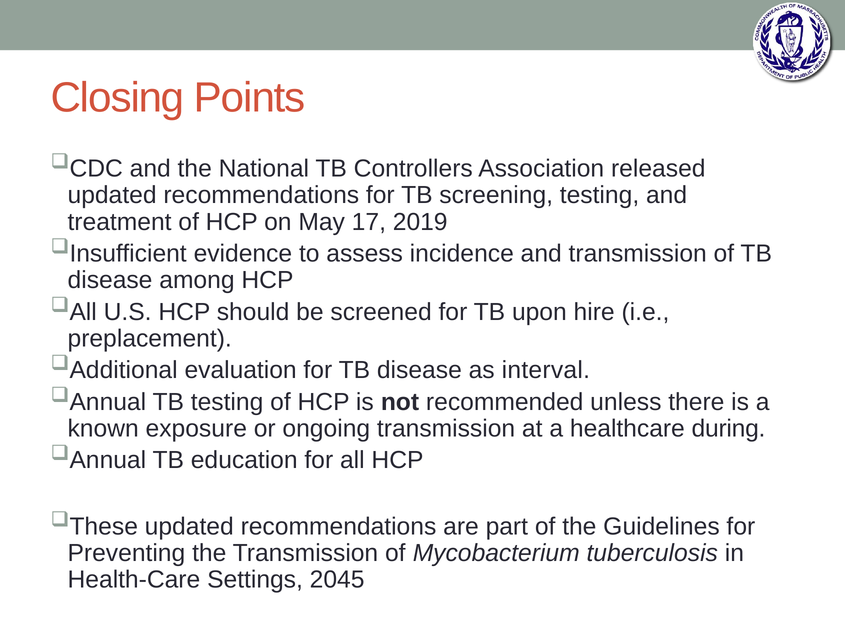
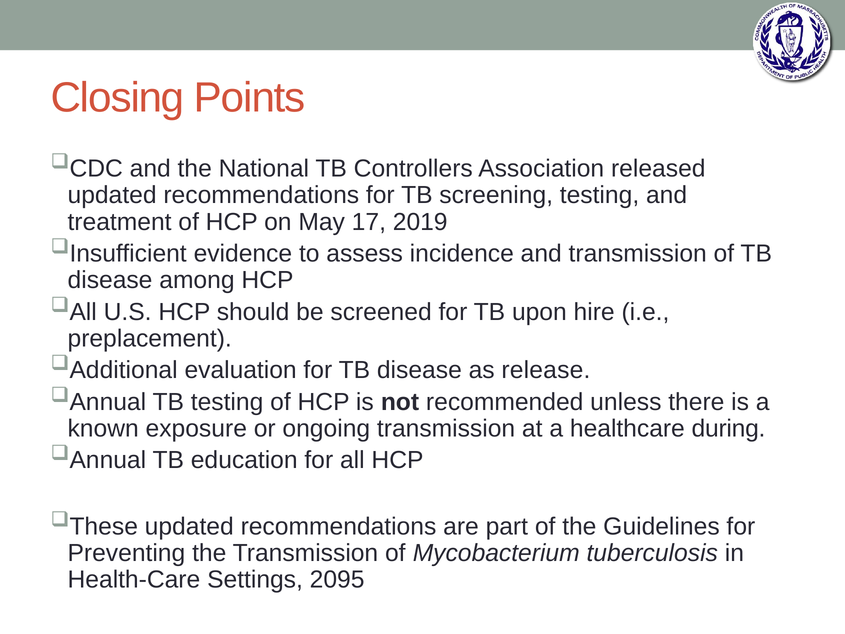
interval: interval -> release (546, 370)
2045: 2045 -> 2095 (337, 580)
